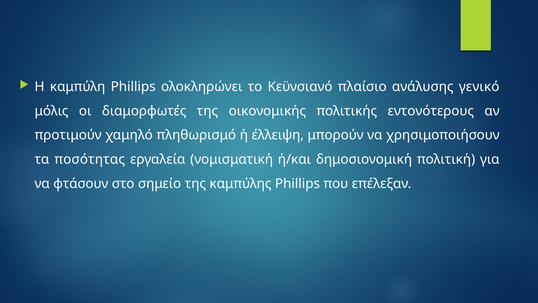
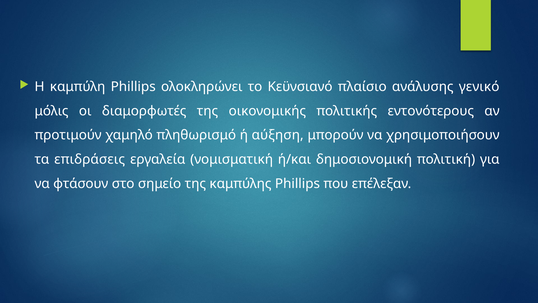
έλλειψη: έλλειψη -> αύξηση (278, 135)
ποσότητας: ποσότητας -> επιδράσεις (90, 159)
